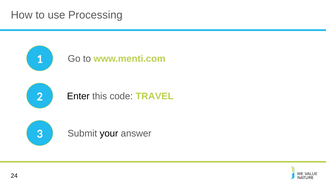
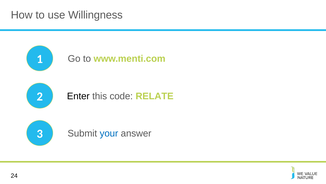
Processing: Processing -> Willingness (95, 15)
TRAVEL: TRAVEL -> RELATE (155, 96)
your colour: black -> blue (109, 133)
